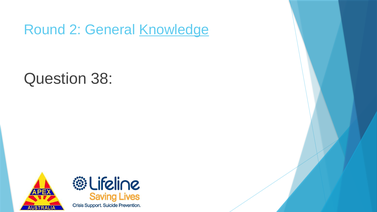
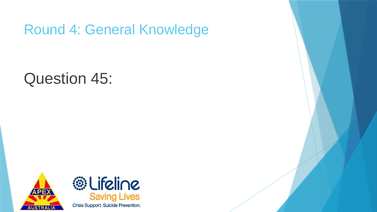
2: 2 -> 4 (75, 30)
Knowledge underline: present -> none (174, 30)
38: 38 -> 45 (102, 79)
